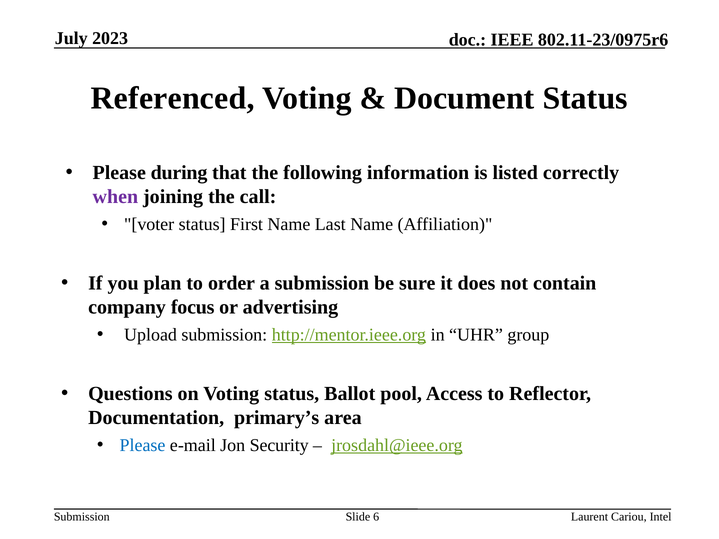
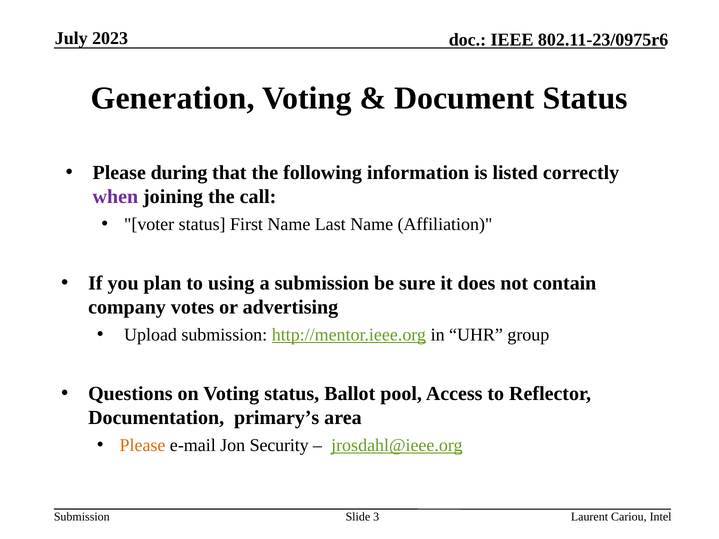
Referenced: Referenced -> Generation (173, 98)
order: order -> using (231, 283)
focus: focus -> votes (193, 307)
Please colour: blue -> orange (143, 445)
6: 6 -> 3 (376, 517)
